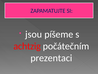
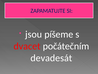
achtzig: achtzig -> dvacet (27, 46)
prezentaci: prezentaci -> devadesát (51, 58)
